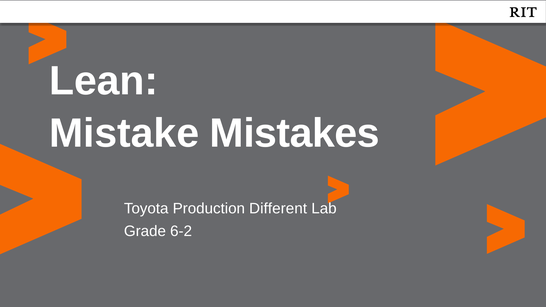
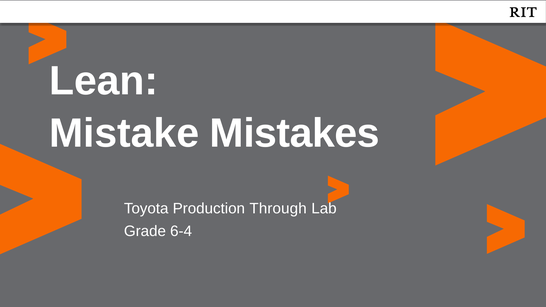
Different: Different -> Through (278, 208)
6-2: 6-2 -> 6-4 (181, 231)
